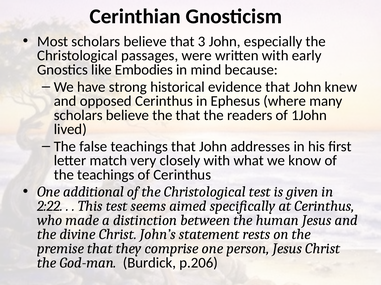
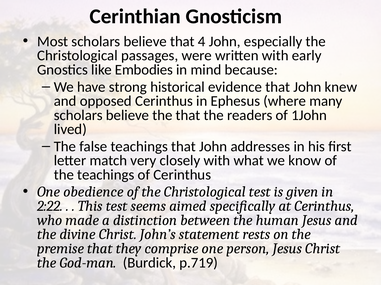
3: 3 -> 4 (202, 42)
additional: additional -> obedience (93, 192)
p.206: p.206 -> p.719 (199, 263)
